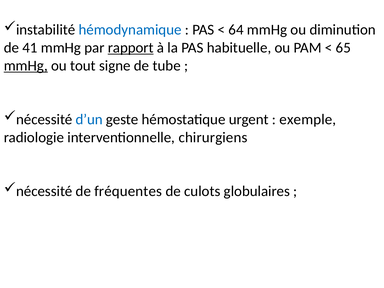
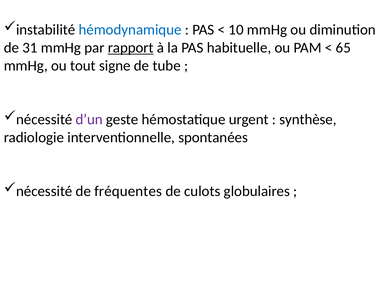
64: 64 -> 10 (236, 30)
41: 41 -> 31 (30, 48)
mmHg underline: present -> none (26, 66)
d’un colour: blue -> purple (89, 119)
exemple: exemple -> synthèse (308, 119)
chirurgiens: chirurgiens -> spontanées (213, 137)
